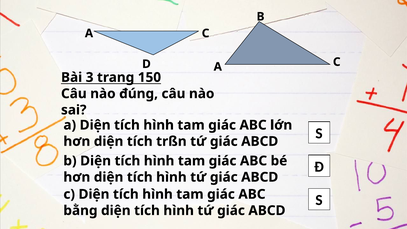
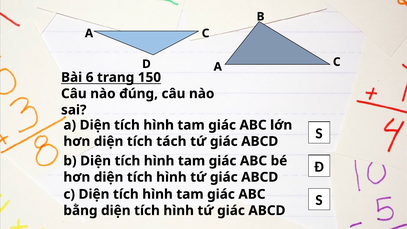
3: 3 -> 6 (90, 77)
trßn: trßn -> tách (171, 141)
